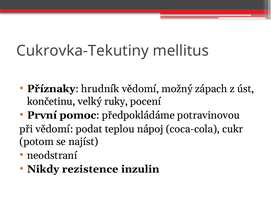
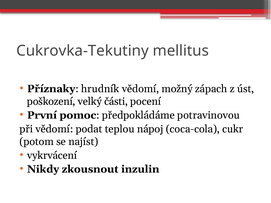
končetinu: končetinu -> poškození (51, 102)
ruky: ruky -> části (116, 102)
neodstraní: neodstraní -> vykrvácení (52, 156)
rezistence: rezistence -> zkousnout (90, 169)
